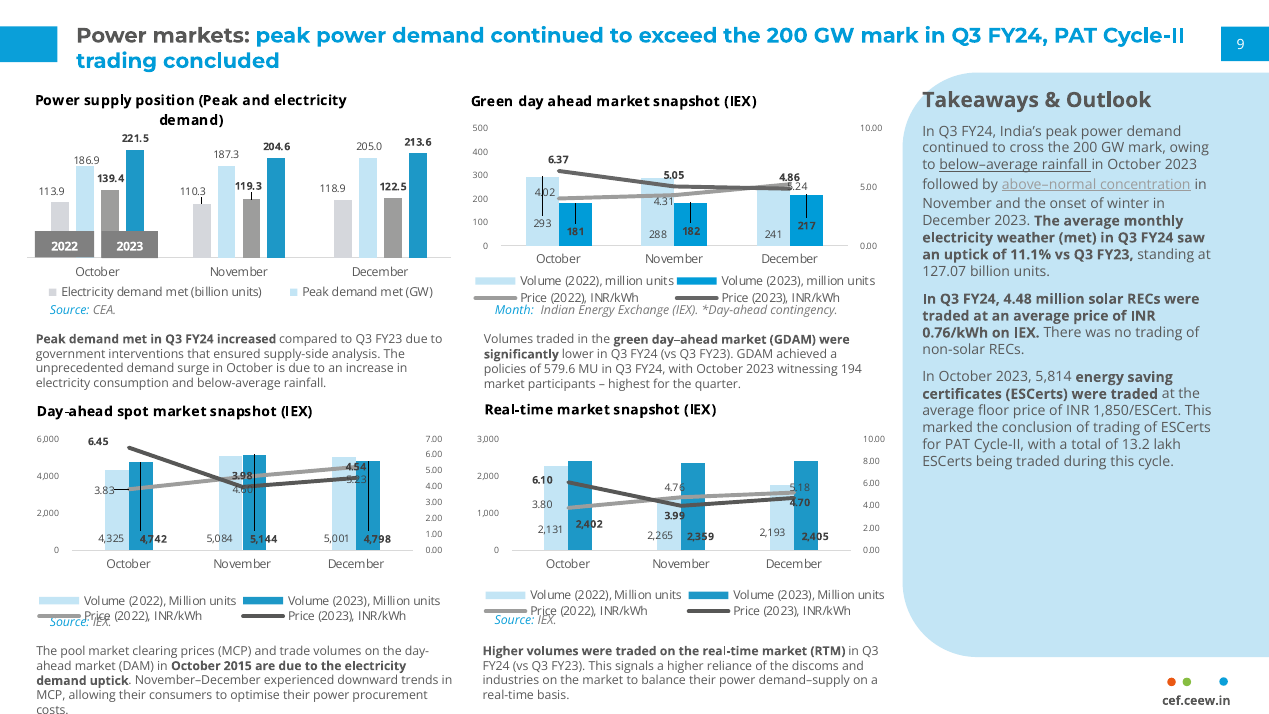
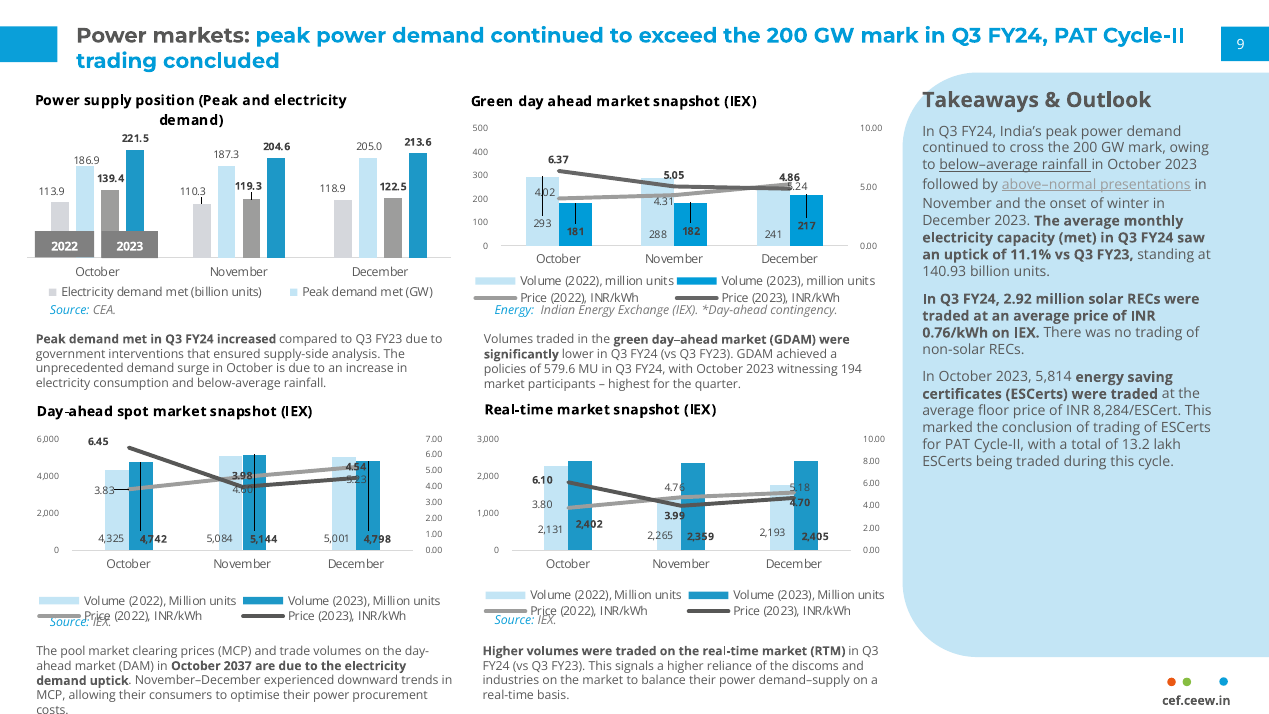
concentration: concentration -> presentations (1145, 185)
weather: weather -> capacity (1026, 238)
127.07: 127.07 -> 140.93 (944, 272)
4.48: 4.48 -> 2.92 (1018, 299)
Month: Month -> Energy (514, 310)
1,850/ESCert: 1,850/ESCert -> 8,284/ESCert (1137, 411)
2015: 2015 -> 2037 (238, 666)
